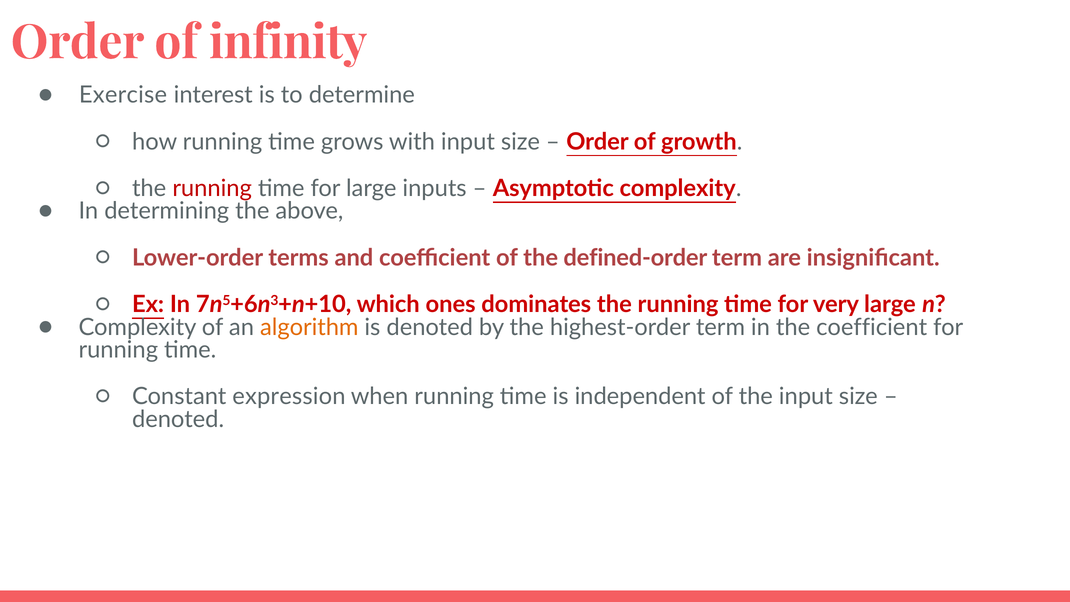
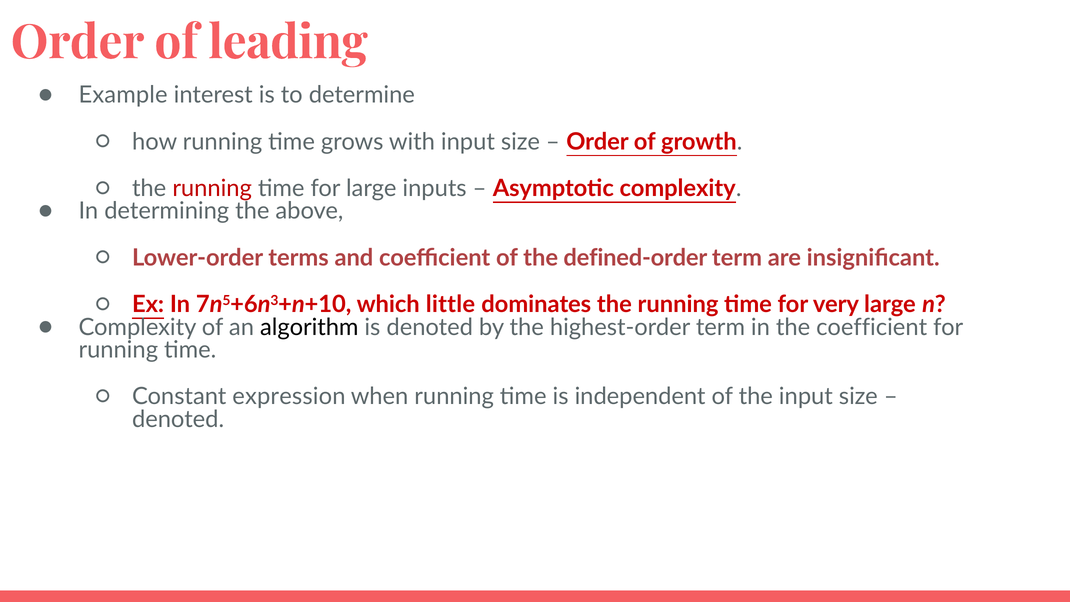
infinity: infinity -> leading (288, 43)
Exercise: Exercise -> Example (123, 95)
ones: ones -> little (450, 304)
algorithm colour: orange -> black (309, 327)
